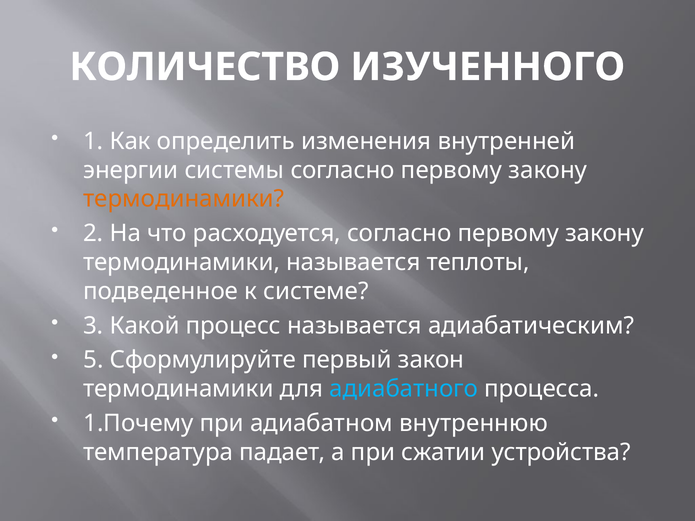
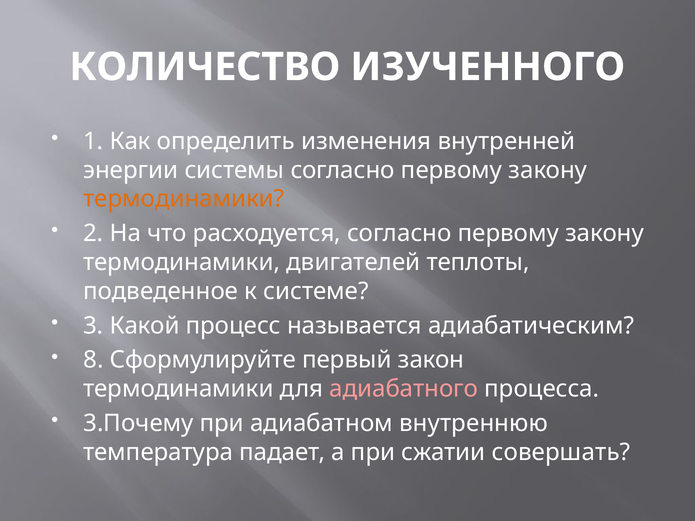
термодинамики называется: называется -> двигателей (353, 262)
5: 5 -> 8 (93, 360)
адиабатного colour: light blue -> pink (404, 389)
1.Почему: 1.Почему -> 3.Почему (138, 423)
устройства: устройства -> совершать (561, 452)
